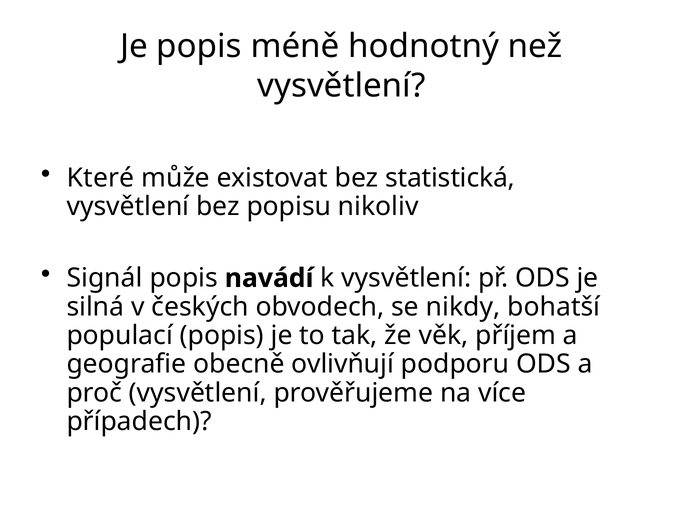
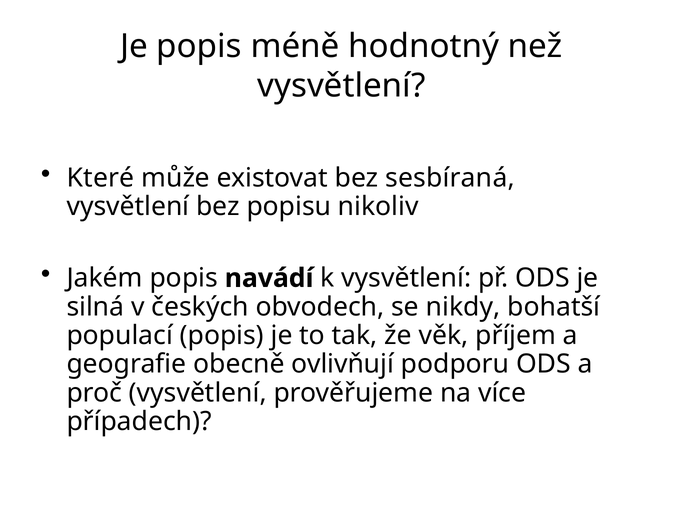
statistická: statistická -> sesbíraná (450, 178)
Signál: Signál -> Jakém (105, 278)
